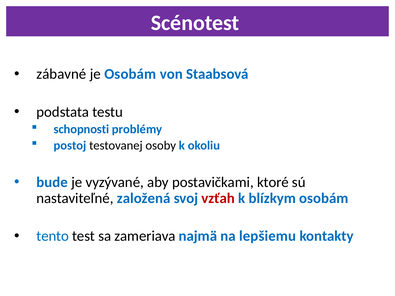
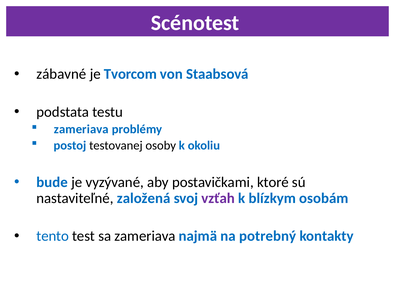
je Osobám: Osobám -> Tvorcom (130, 74)
schopnosti: schopnosti -> zameriava (81, 129)
vzťah colour: red -> purple (218, 198)
lepšiemu: lepšiemu -> potrebný (268, 236)
